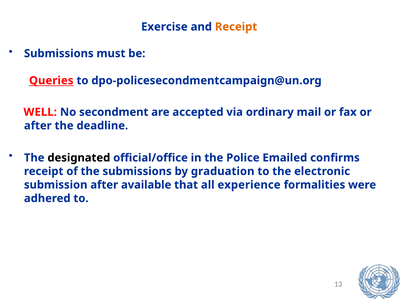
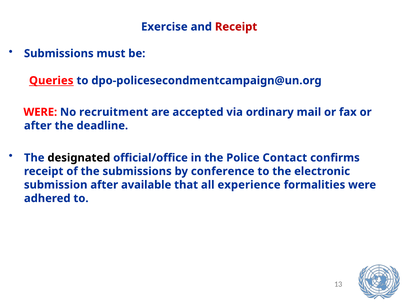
Receipt colour: orange -> red (236, 27)
WELL: WELL -> WERE (40, 112)
secondment: secondment -> recruitment (114, 112)
Emailed: Emailed -> Contact (285, 158)
graduation: graduation -> conference (223, 171)
